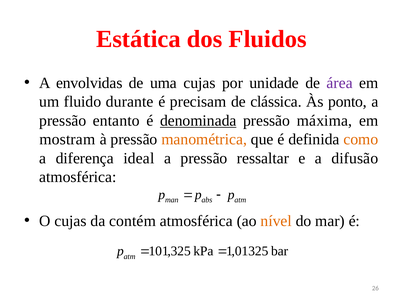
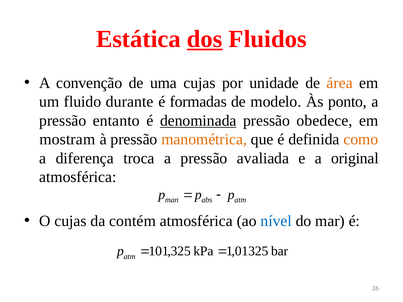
dos underline: none -> present (205, 39)
envolvidas: envolvidas -> convenção (89, 83)
área colour: purple -> orange (340, 83)
precisam: precisam -> formadas (198, 102)
clássica: clássica -> modelo (276, 102)
máxima: máxima -> obedece (325, 121)
ideal: ideal -> troca (139, 158)
ressaltar: ressaltar -> avaliada (263, 158)
difusão: difusão -> original (355, 158)
nível colour: orange -> blue (276, 221)
